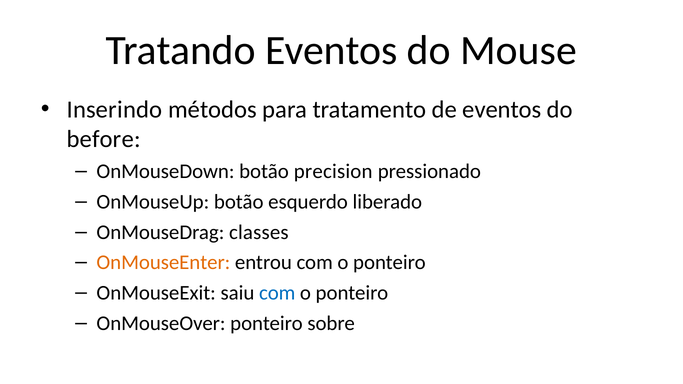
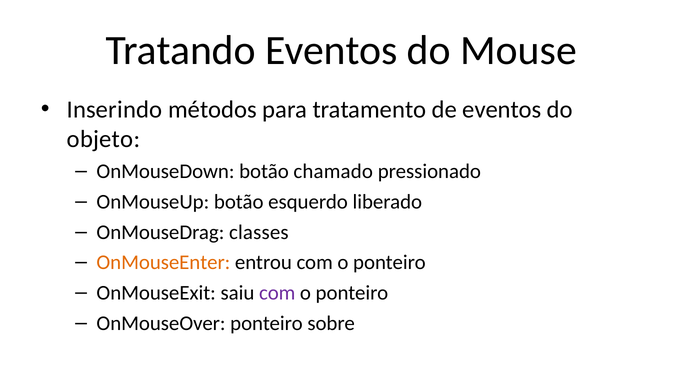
before: before -> objeto (104, 139)
precision: precision -> chamado (333, 172)
com colour: blue -> purple (277, 293)
